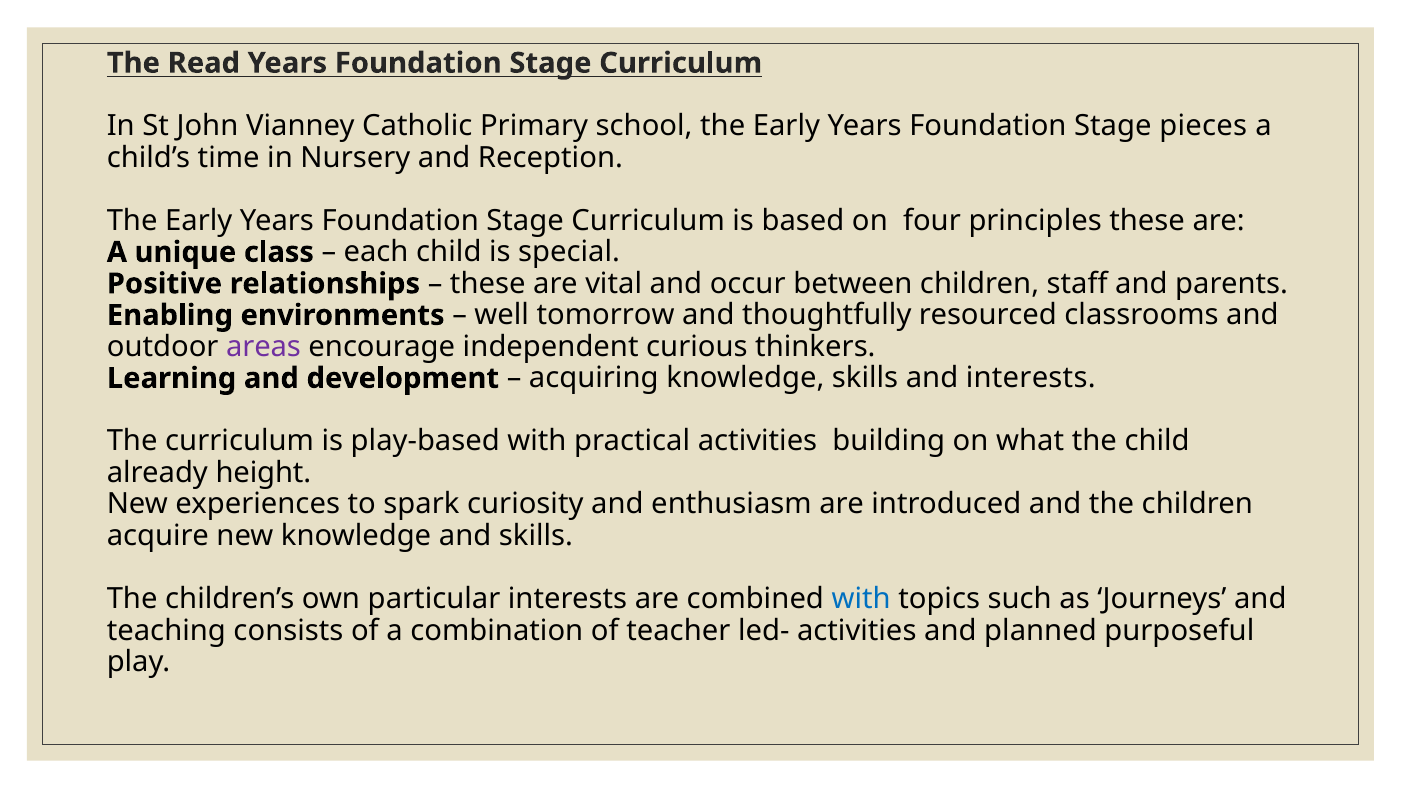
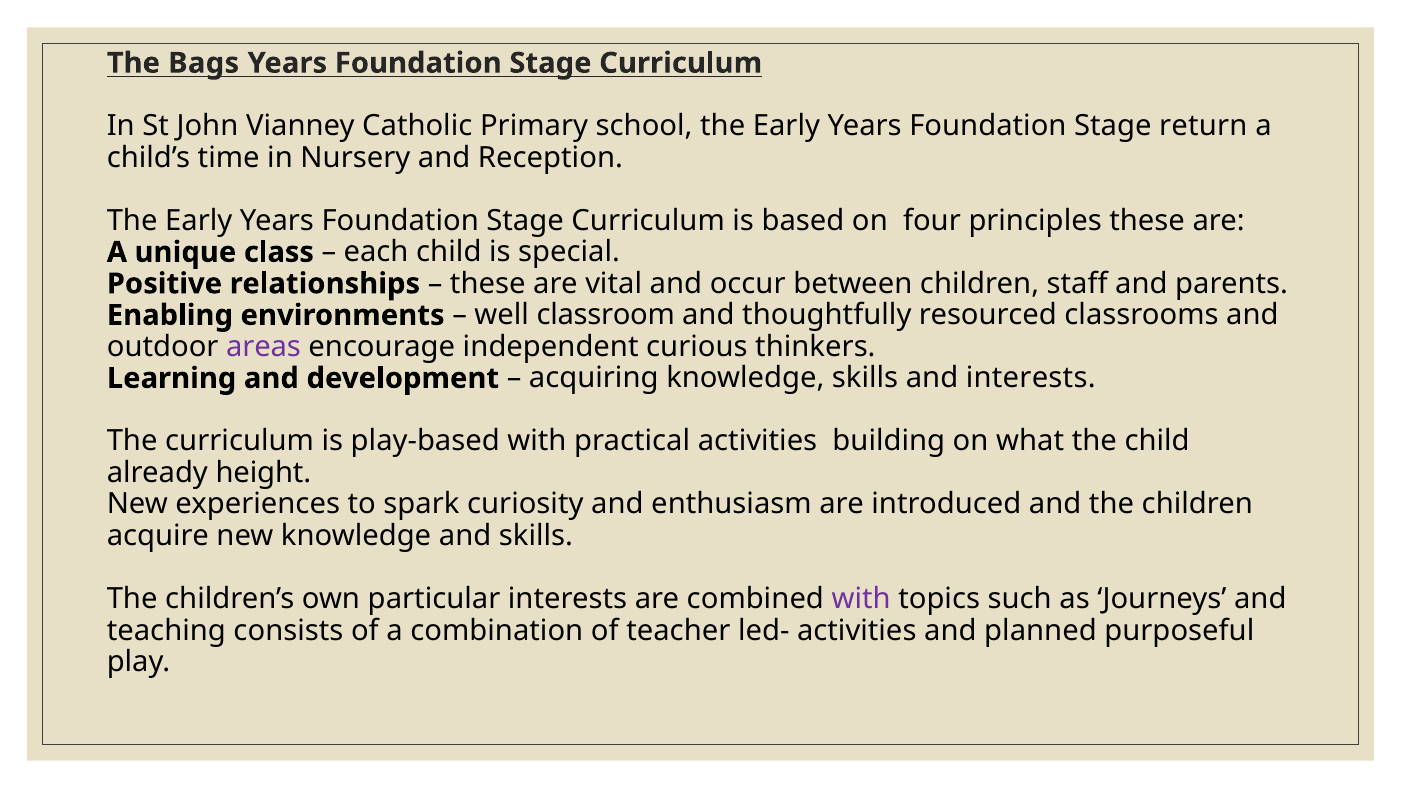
Read: Read -> Bags (204, 63)
pieces: pieces -> return (1203, 126)
tomorrow: tomorrow -> classroom (606, 315)
with colour: blue -> purple (861, 599)
